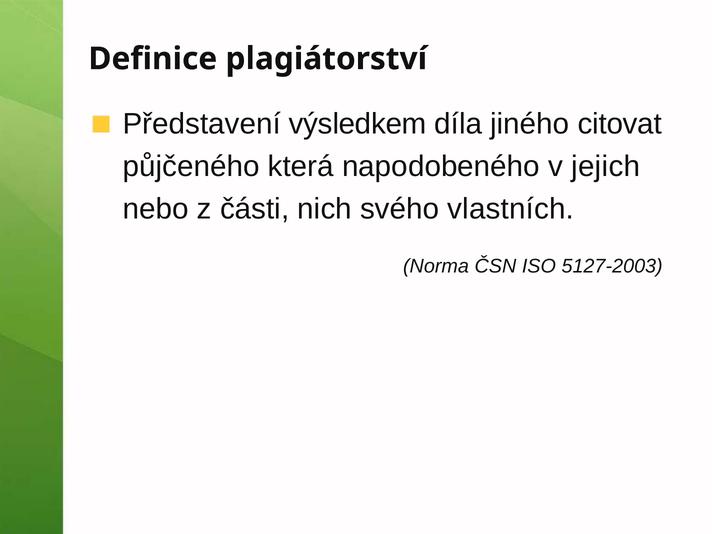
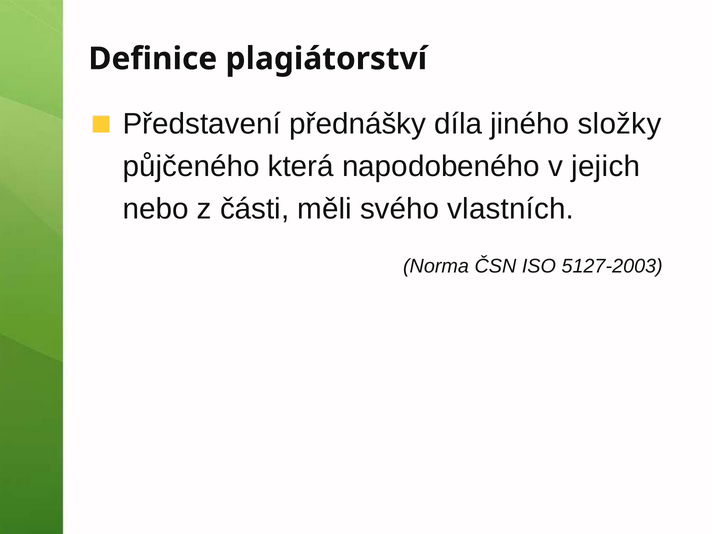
výsledkem: výsledkem -> přednášky (358, 124)
citovat: citovat -> složky (619, 124)
nich: nich -> měli (325, 209)
